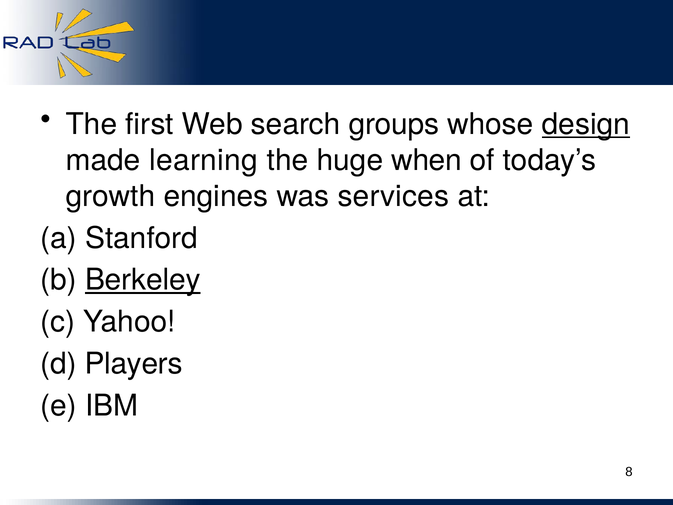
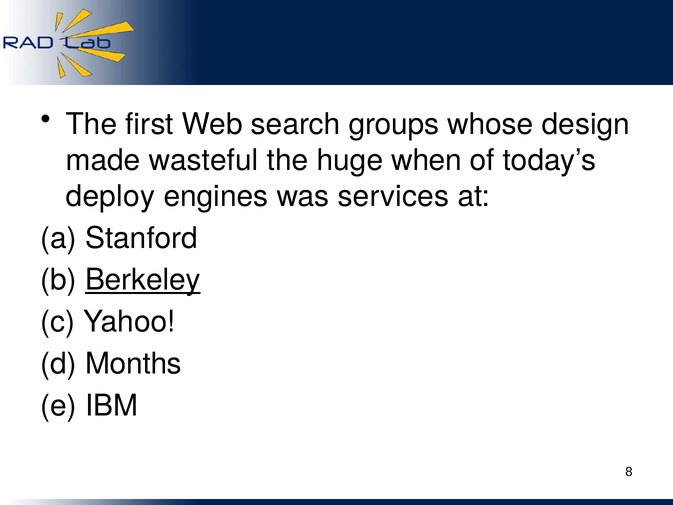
design underline: present -> none (586, 124)
learning: learning -> wasteful (204, 160)
growth: growth -> deploy (110, 196)
Players: Players -> Months (134, 364)
